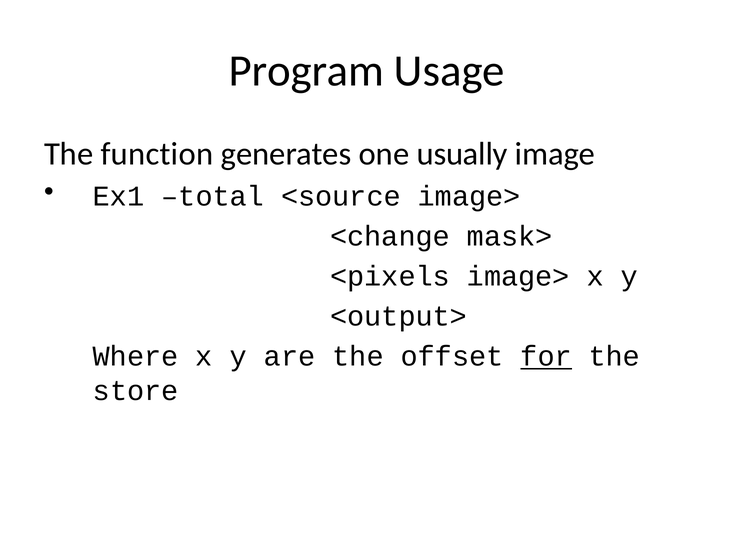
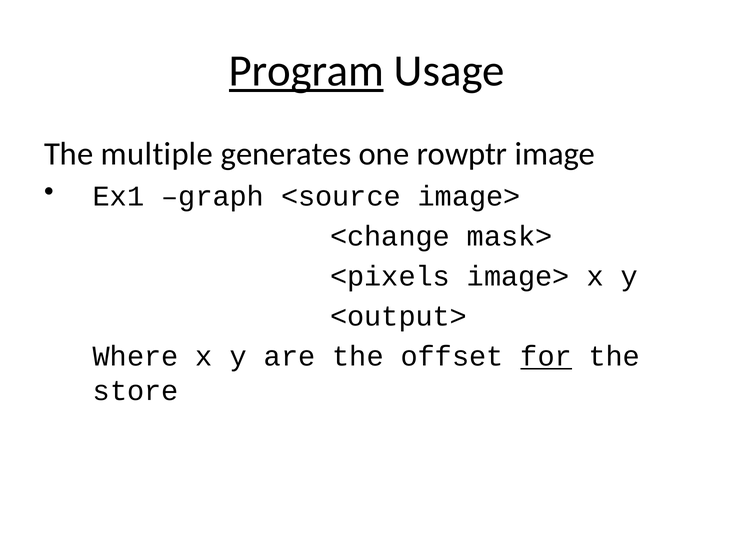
Program underline: none -> present (306, 71)
function: function -> multiple (157, 154)
usually: usually -> rowptr (462, 154)
total: total -> graph (213, 196)
